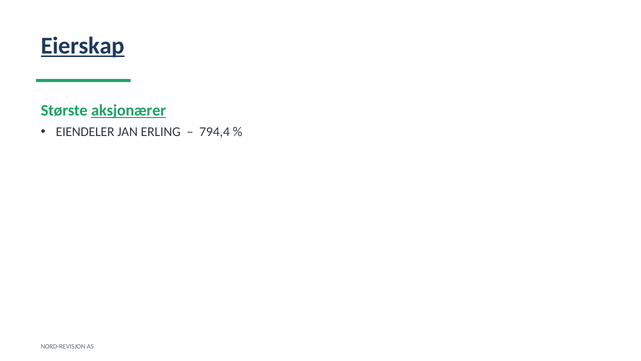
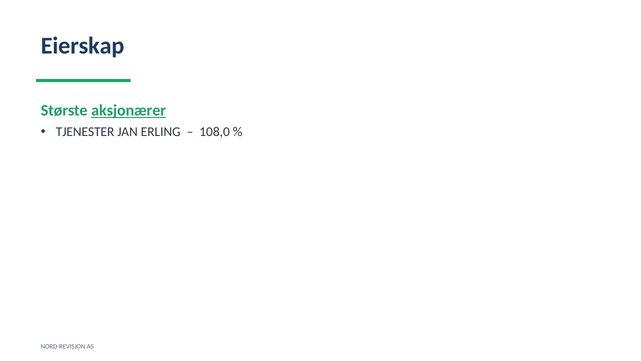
Eierskap underline: present -> none (83, 46)
EIENDELER: EIENDELER -> TJENESTER (85, 132)
794,4: 794,4 -> 108,0 (215, 132)
